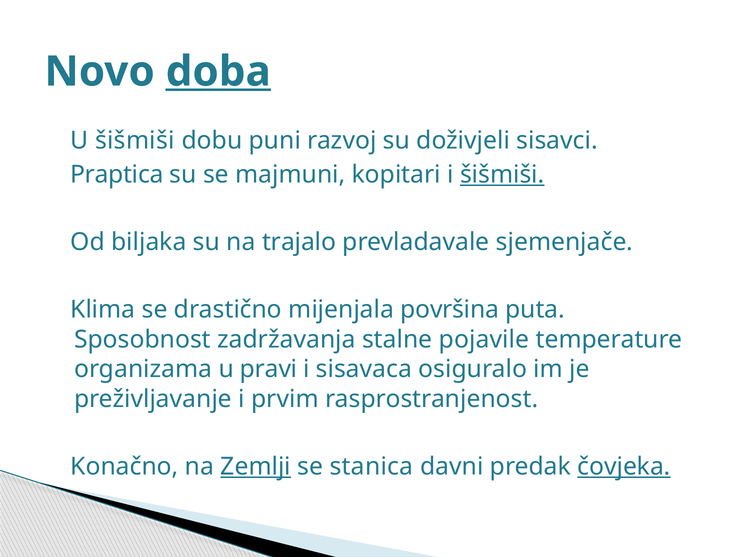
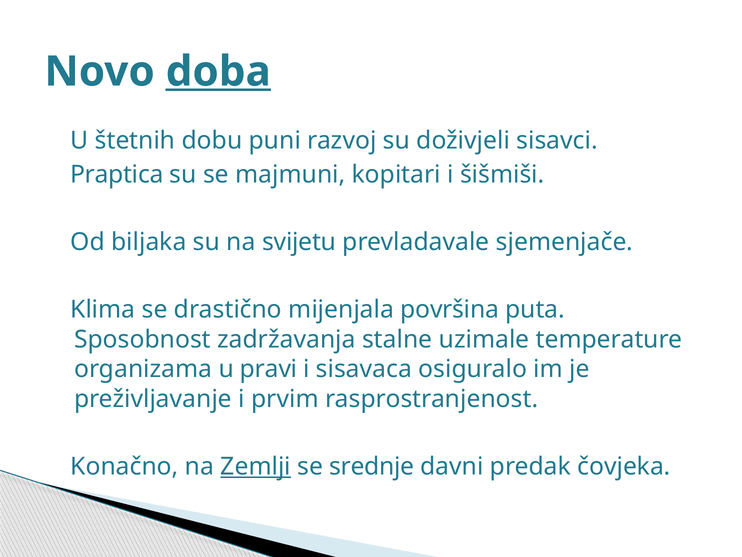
U šišmiši: šišmiši -> štetnih (135, 140)
šišmiši underline: present -> none (502, 174)
trajalo: trajalo -> svijetu (299, 242)
pojavile: pojavile -> uzimale (484, 339)
stanica: stanica -> srednje (372, 466)
čovjeka underline: present -> none (624, 466)
